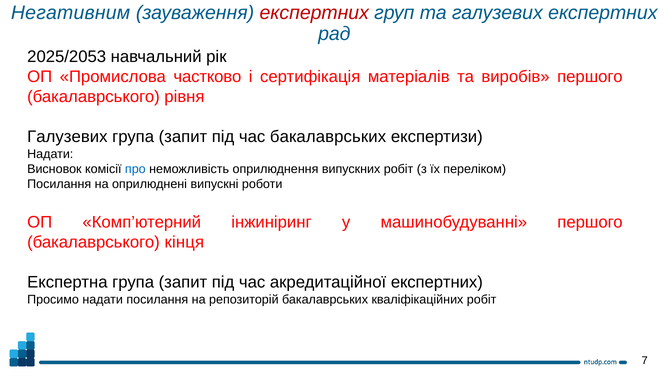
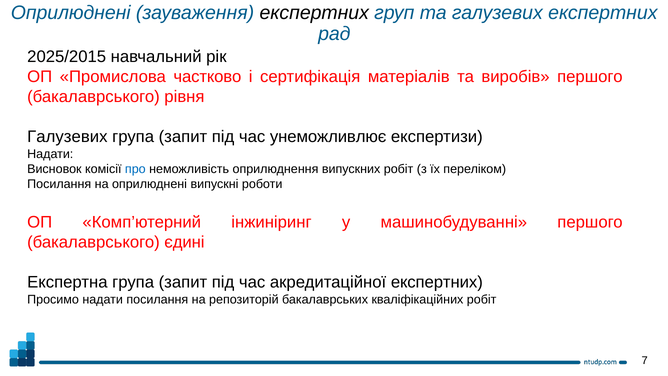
Негативним: Негативним -> Оприлюднені (71, 13)
експертних colour: red -> black (314, 13)
2025/2053: 2025/2053 -> 2025/2015 (67, 57)
час бакалаврських: бакалаврських -> унеможливлює (328, 137)
кінця: кінця -> єдині (184, 242)
